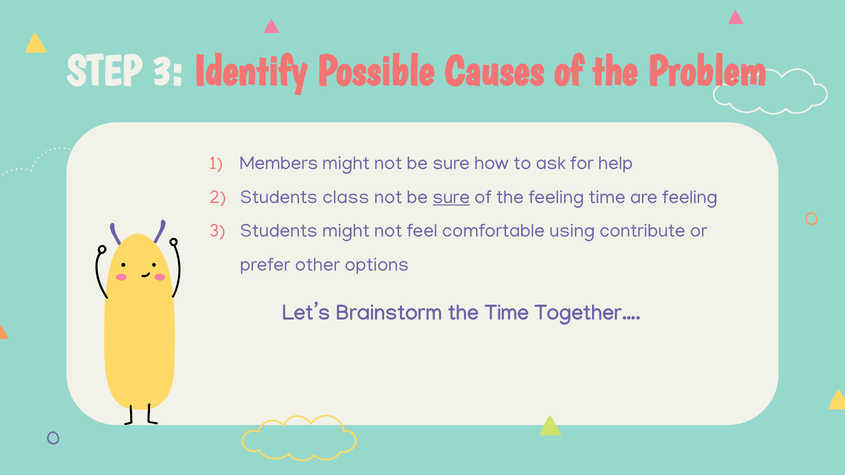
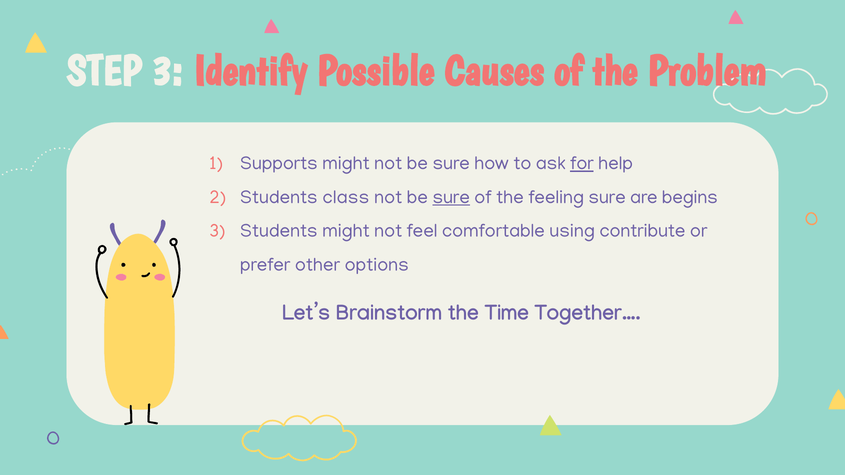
Members: Members -> Supports (279, 163)
for underline: none -> present (582, 163)
feeling time: time -> sure (607, 197)
are feeling: feeling -> begins (690, 197)
